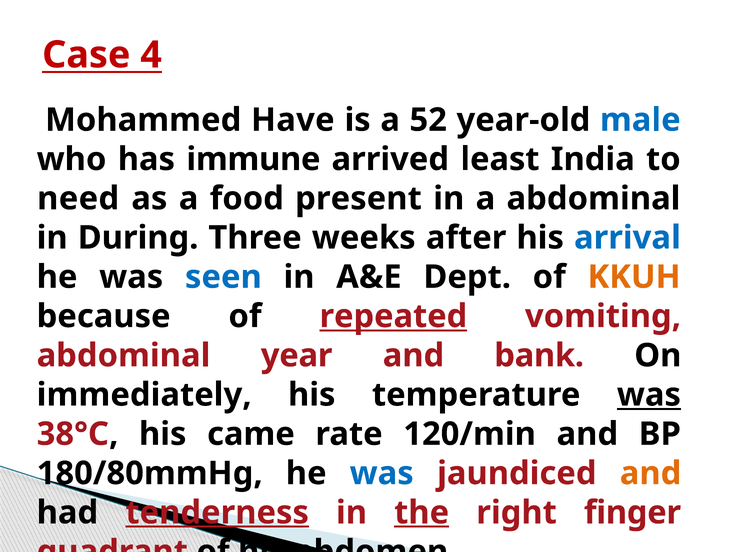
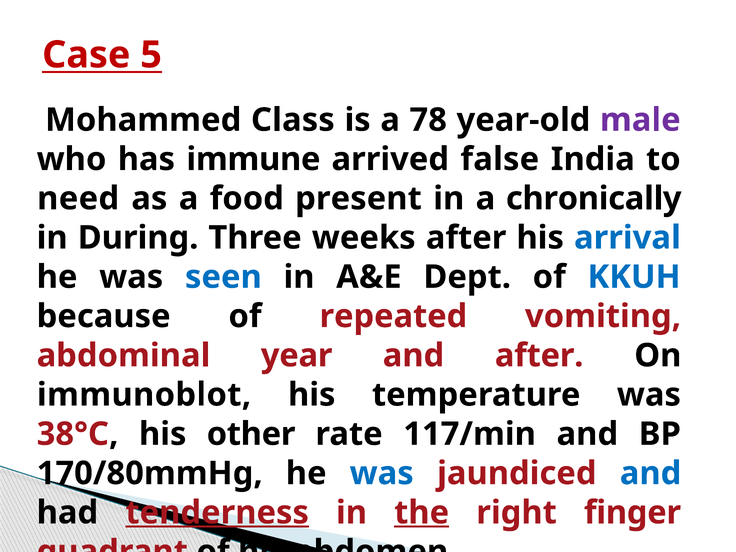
4: 4 -> 5 (151, 55)
Have: Have -> Class (293, 120)
52: 52 -> 78 (428, 120)
male colour: blue -> purple (640, 120)
least: least -> false (500, 159)
a abdominal: abdominal -> chronically (594, 199)
KKUH colour: orange -> blue (634, 277)
repeated underline: present -> none (393, 316)
and bank: bank -> after (539, 356)
immediately: immediately -> immunoblot (144, 395)
was underline: present -> none (649, 395)
came: came -> other (251, 434)
120/min: 120/min -> 117/min (470, 434)
180/80mmHg: 180/80mmHg -> 170/80mmHg (150, 473)
and colour: orange -> blue (651, 473)
